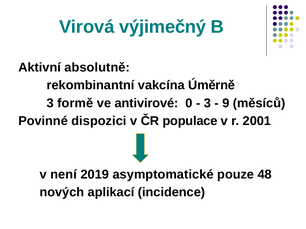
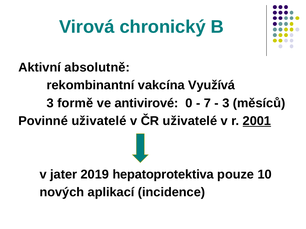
výjimečný: výjimečný -> chronický (163, 27)
Úměrně: Úměrně -> Využívá (212, 85)
3: 3 -> 7 (207, 103)
9: 9 -> 3 (226, 103)
Povinné dispozici: dispozici -> uživatelé (99, 121)
ČR populace: populace -> uživatelé (190, 121)
2001 underline: none -> present (257, 121)
není: není -> jater (64, 175)
asymptomatické: asymptomatické -> hepatoprotektiva (163, 175)
48: 48 -> 10 (265, 175)
